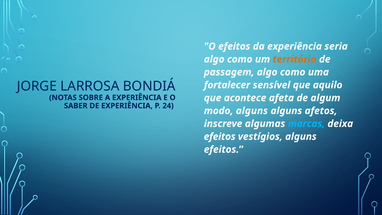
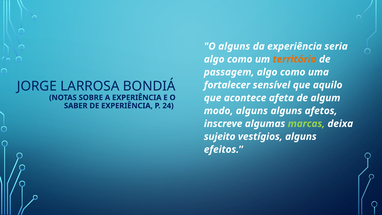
O efeitos: efeitos -> alguns (234, 46)
marcas colour: light blue -> light green (306, 124)
efeitos: efeitos -> sujeito (220, 137)
